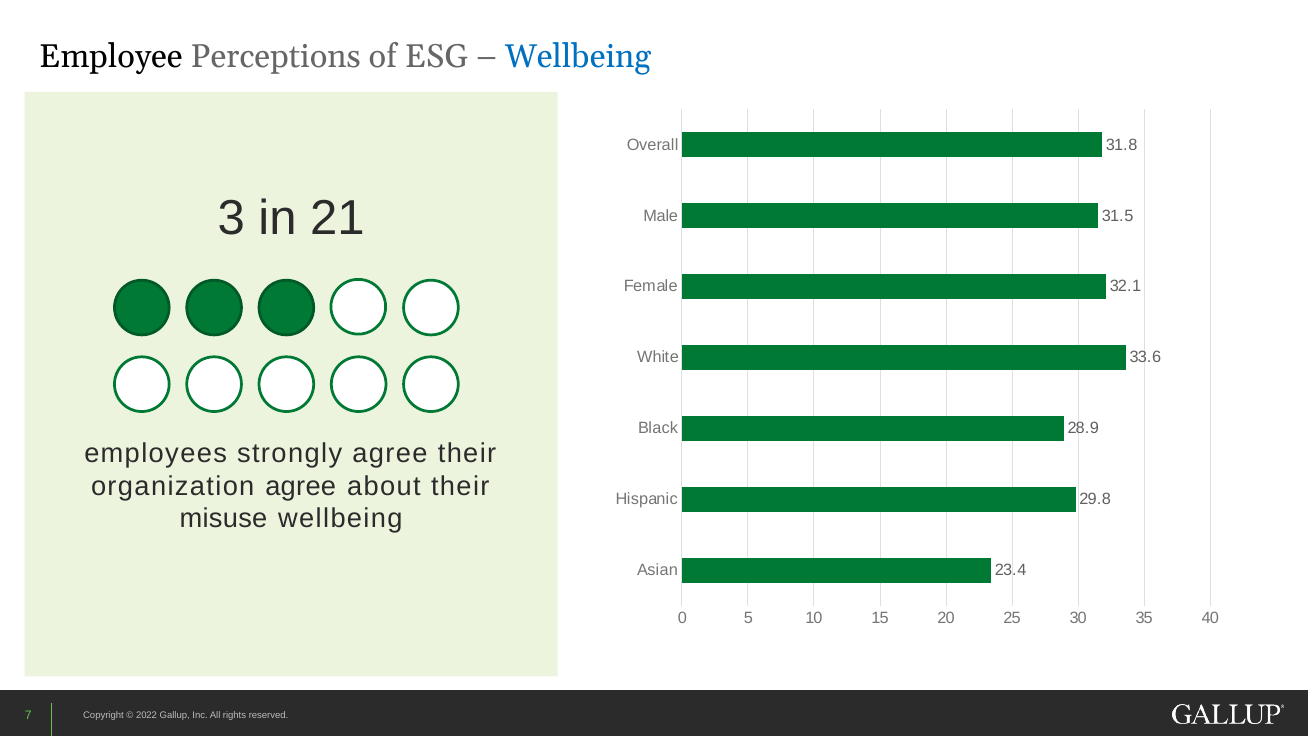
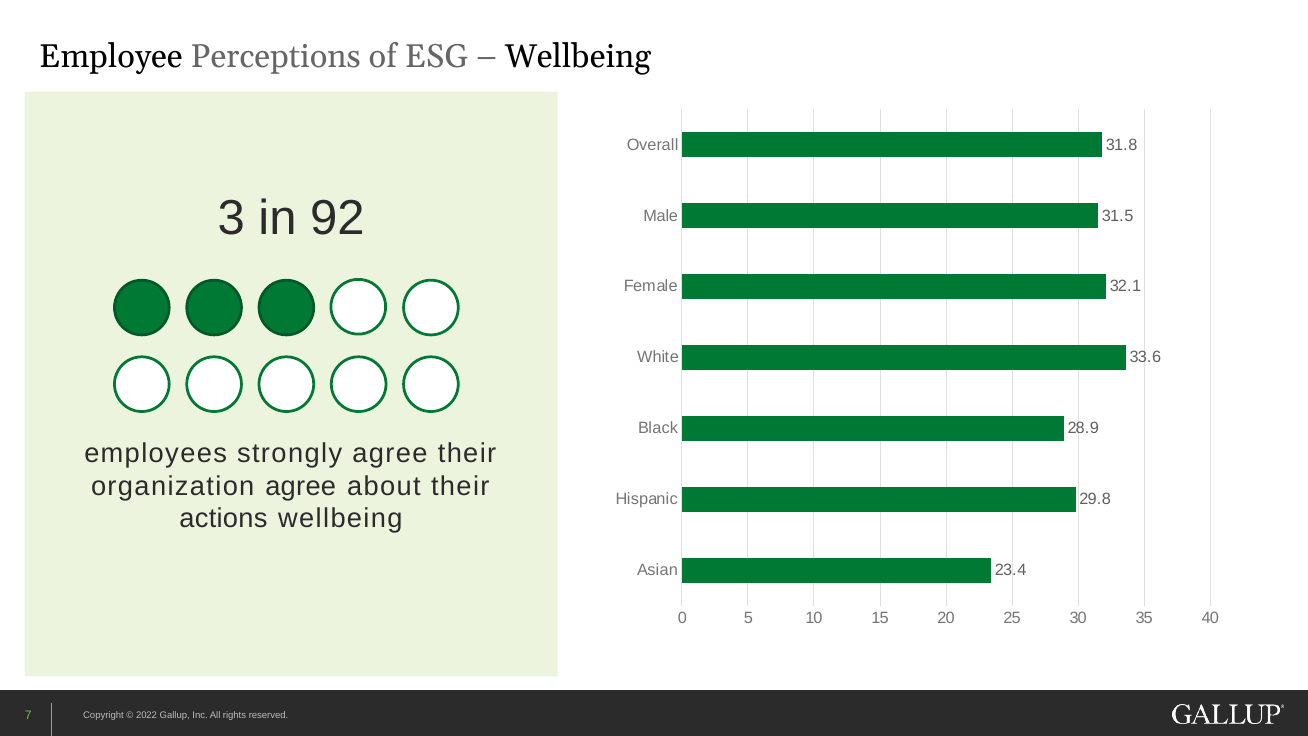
Wellbeing colour: blue -> black (578, 56)
21: 21 -> 92 (337, 218)
misuse: misuse -> actions (223, 519)
